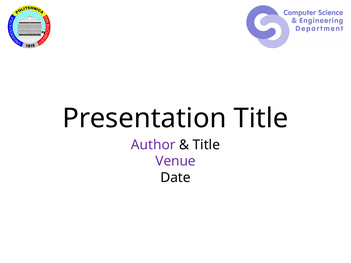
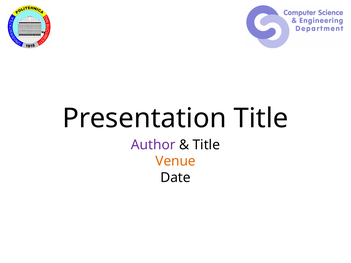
Venue colour: purple -> orange (176, 161)
